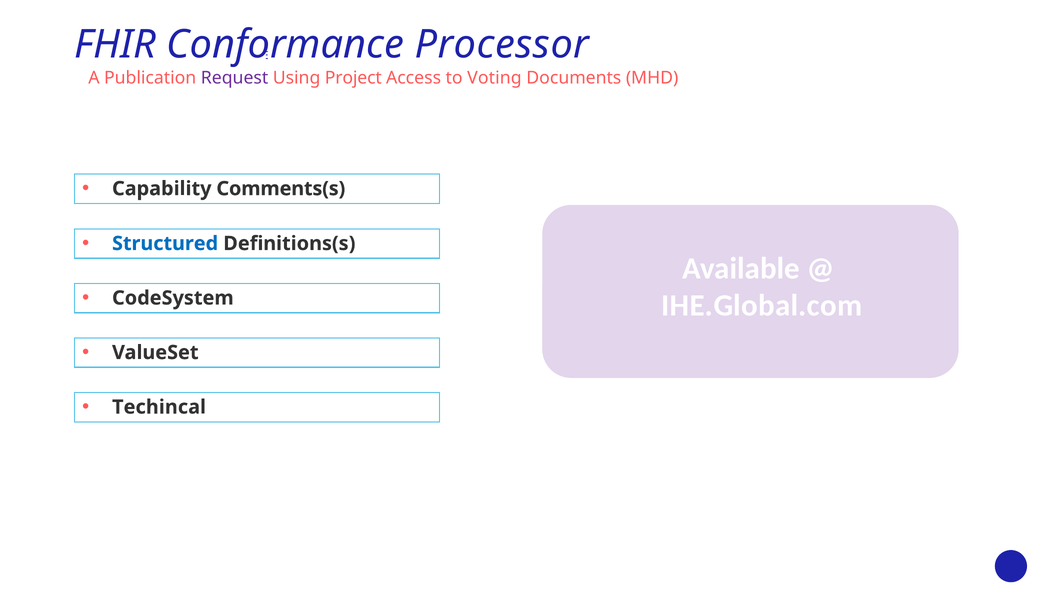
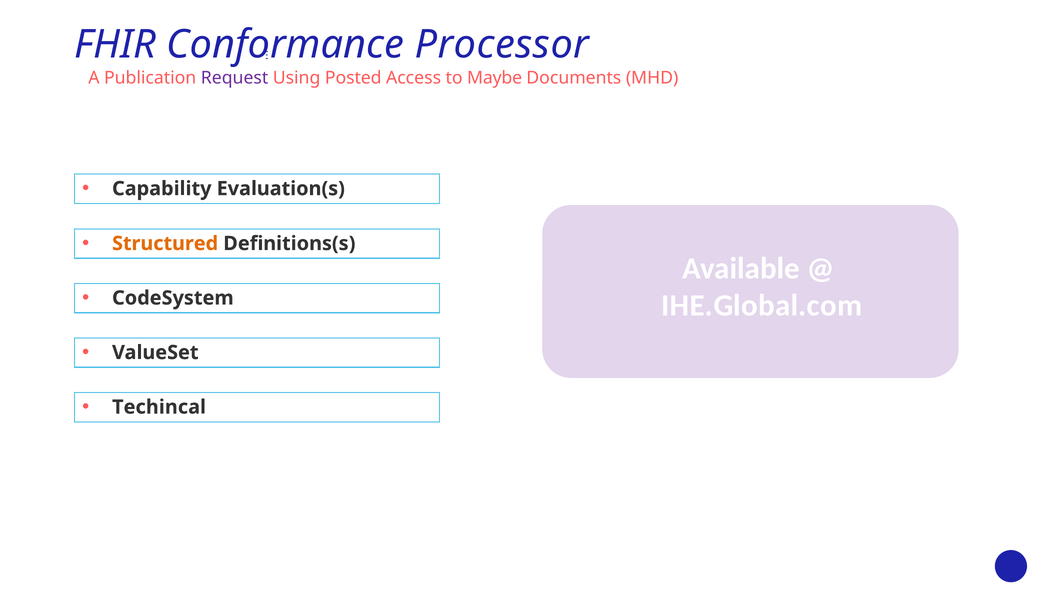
Project: Project -> Posted (353, 78)
Voting: Voting -> Maybe (495, 78)
Comments(s: Comments(s -> Evaluation(s (281, 189)
Structured colour: blue -> orange (165, 243)
